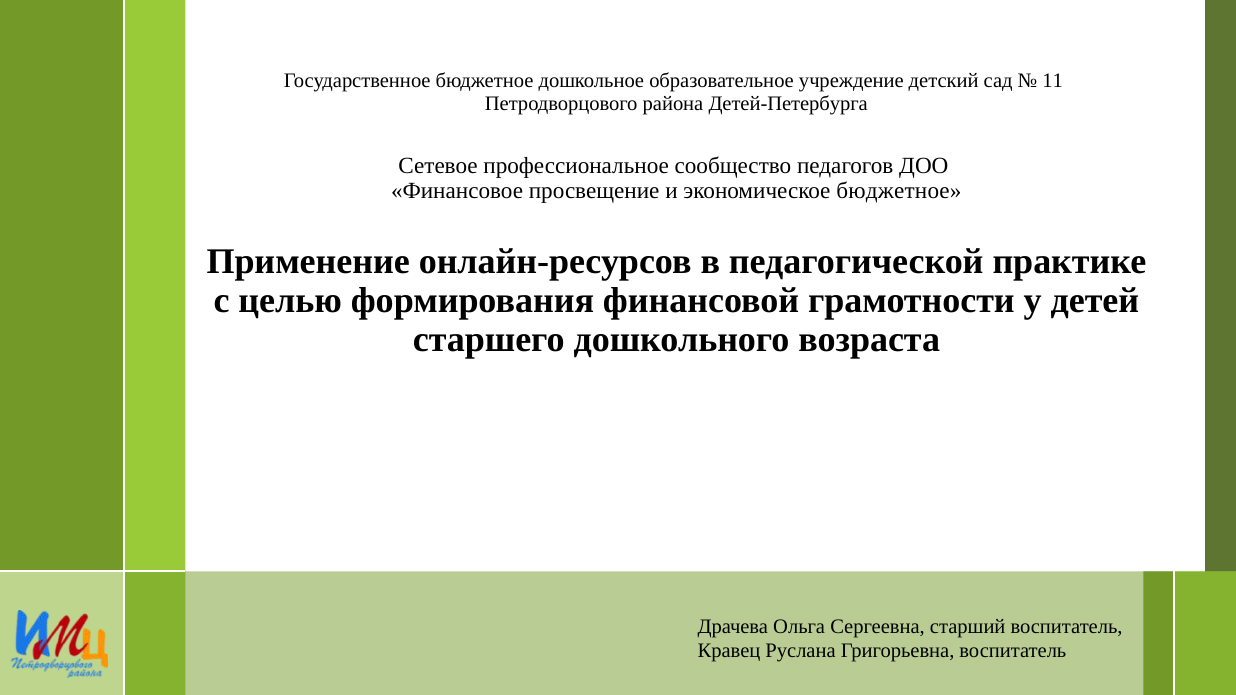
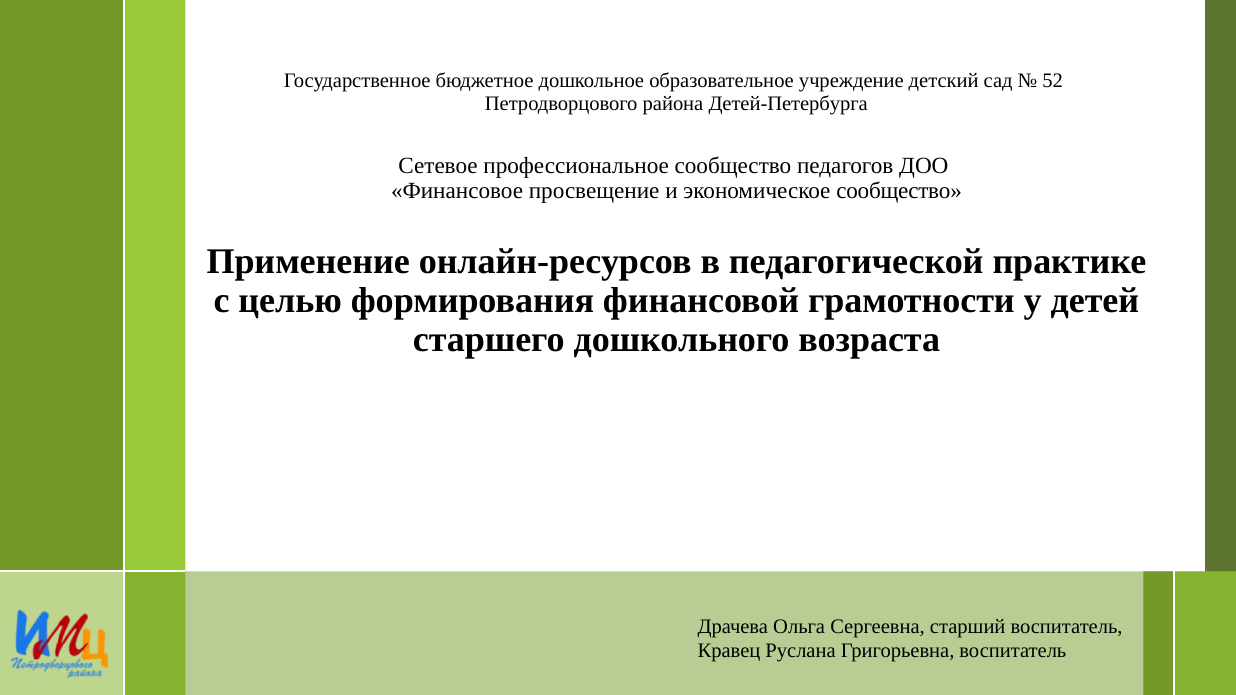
11: 11 -> 52 (1053, 81)
экономическое бюджетное: бюджетное -> сообщество (899, 191)
